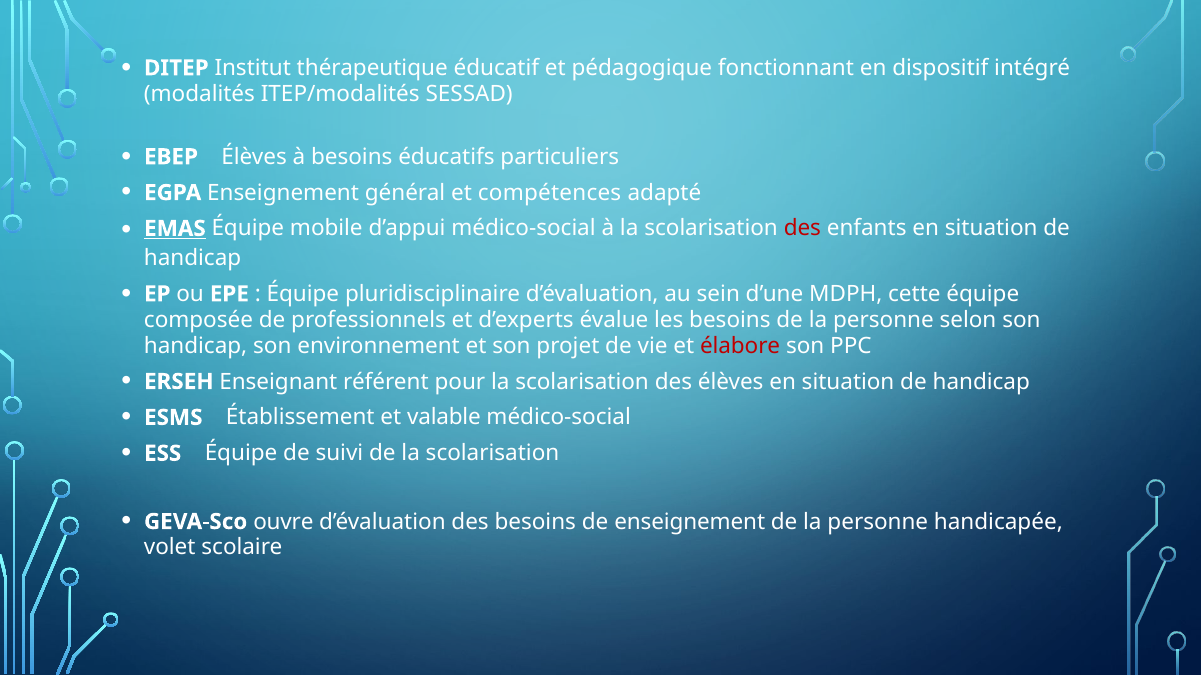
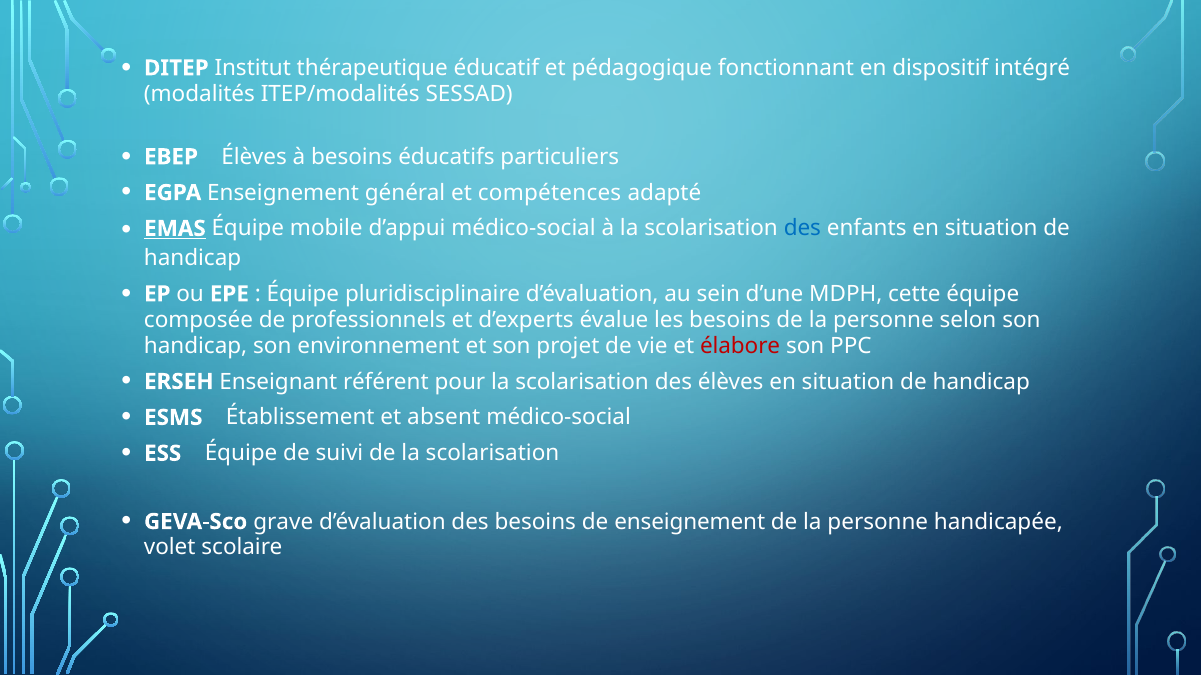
des colour: red -> blue (802, 229)
valable: valable -> absent (444, 418)
ouvre: ouvre -> grave (283, 522)
